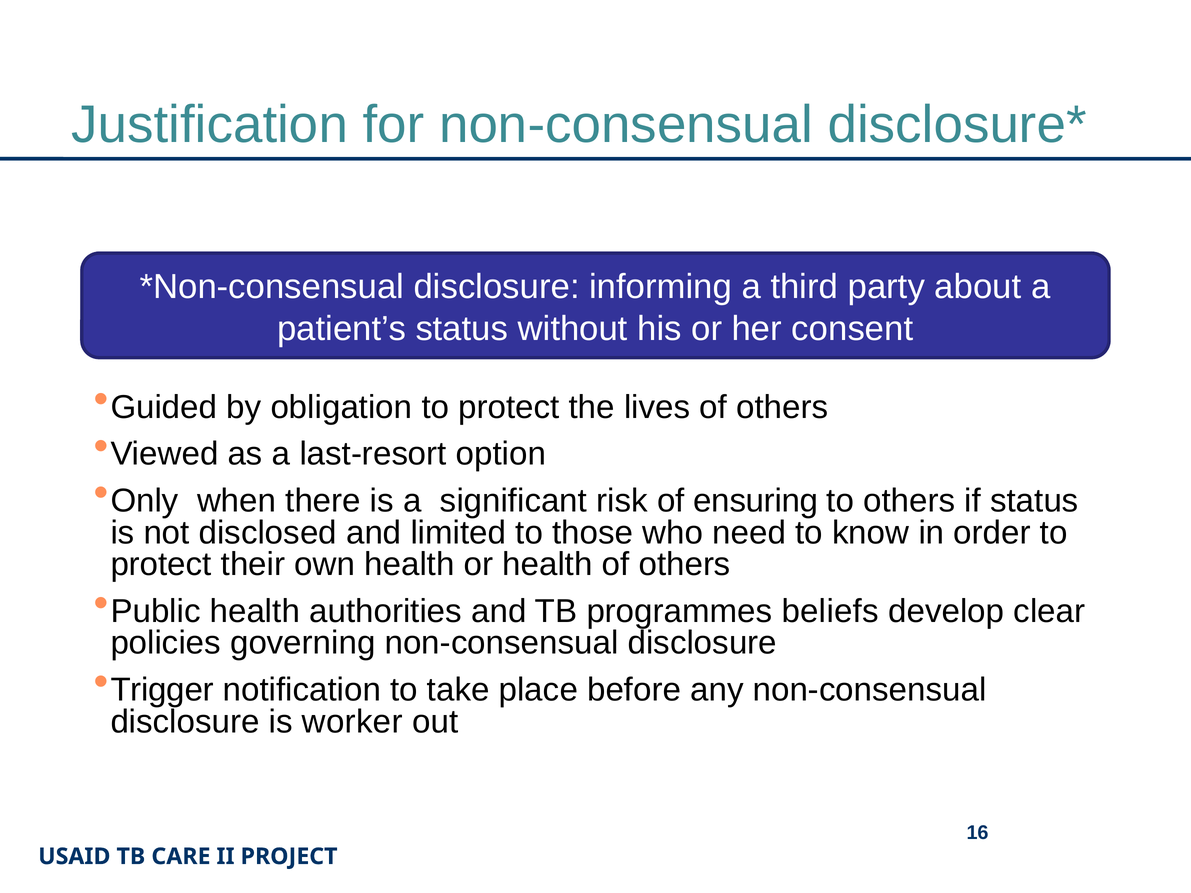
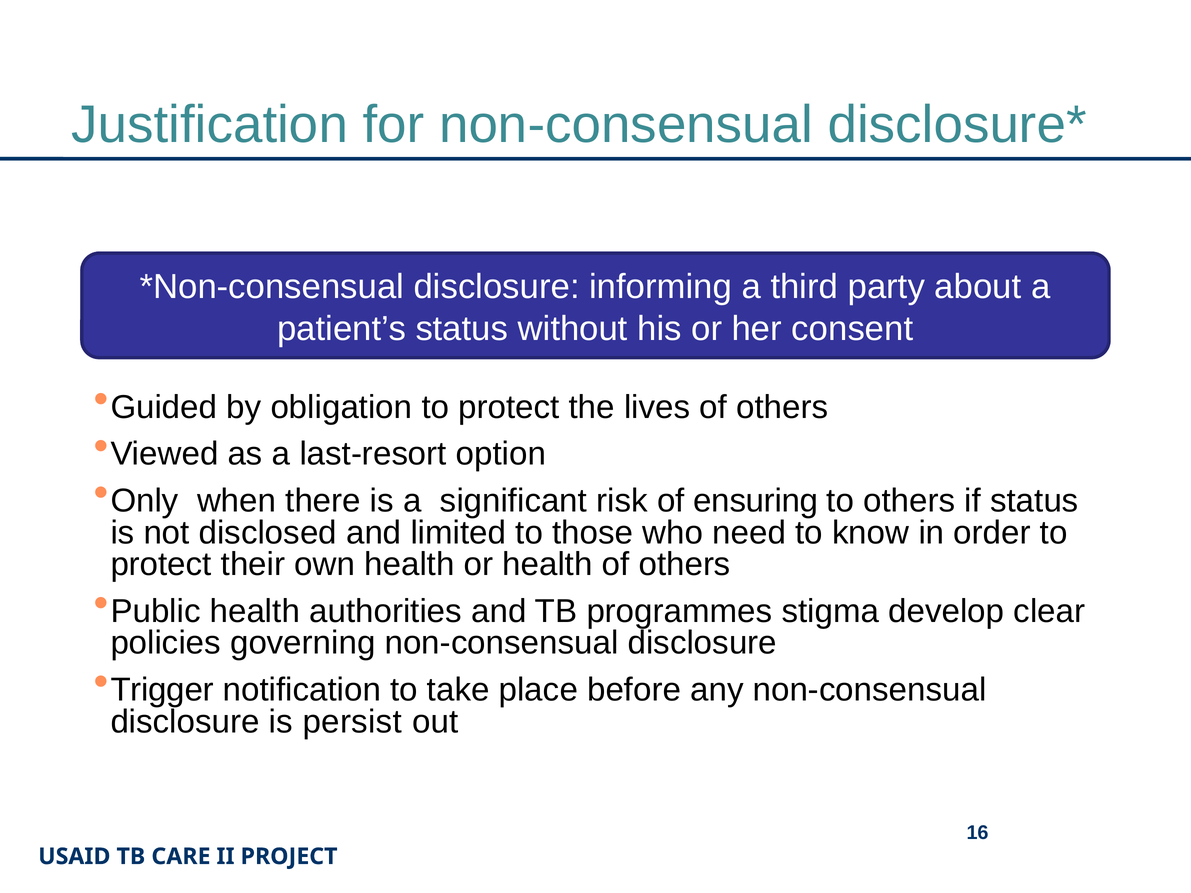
beliefs: beliefs -> stigma (830, 611)
worker: worker -> persist (352, 722)
